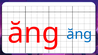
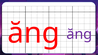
ăng colour: blue -> purple (79, 34)
